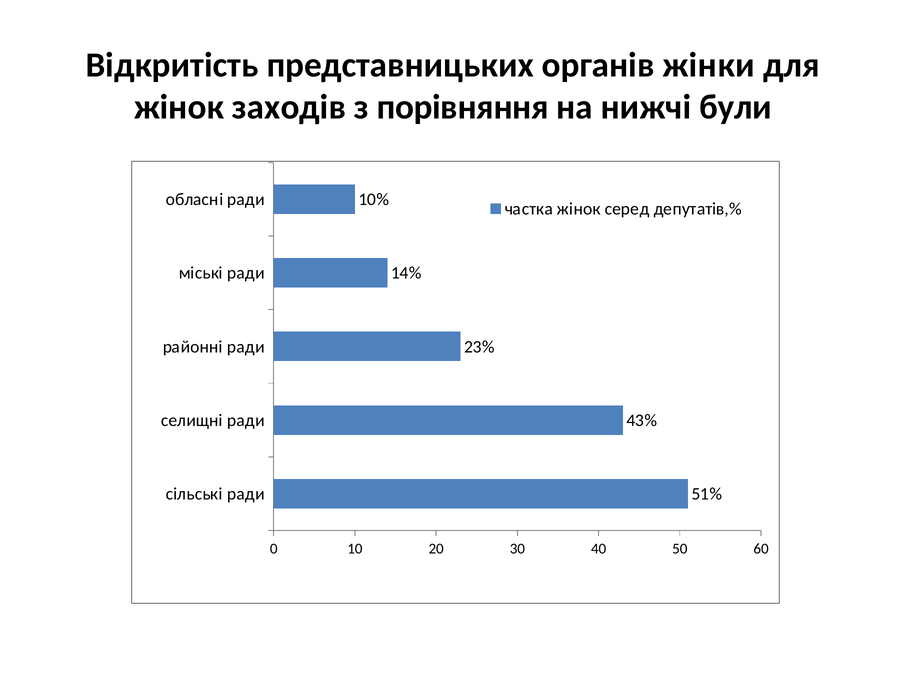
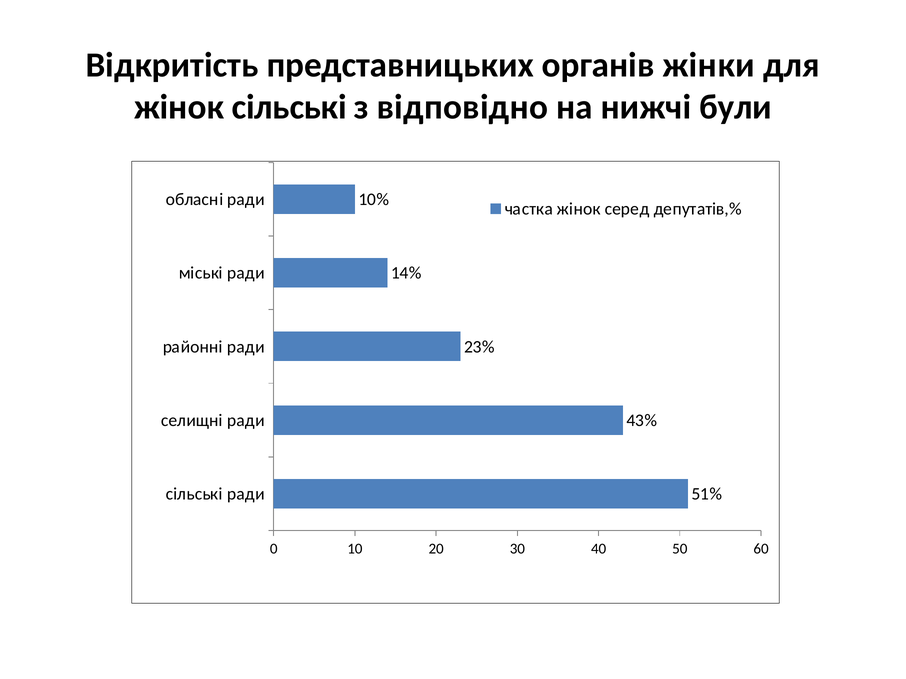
жінок заходів: заходів -> сільські (289, 107)
порівняння: порівняння -> відповідно (462, 107)
